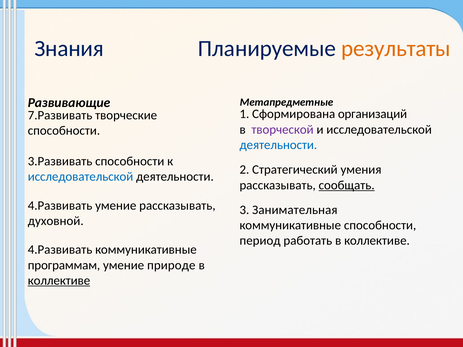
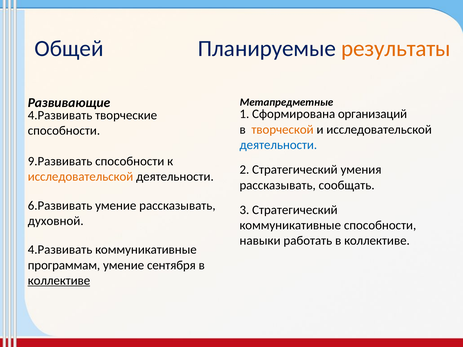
Знания: Знания -> Общей (69, 49)
7.Развивать: 7.Развивать -> 4.Развивать (60, 115)
творческой colour: purple -> orange (283, 130)
3.Развивать: 3.Развивать -> 9.Развивать (60, 161)
исследовательской colour: blue -> orange (81, 177)
сообщать underline: present -> none (347, 185)
4.Развивать: 4.Развивать -> 6.Развивать (60, 206)
3 Занимательная: Занимательная -> Стратегический (295, 210)
период: период -> навыки (260, 241)
природе: природе -> сентября (171, 265)
